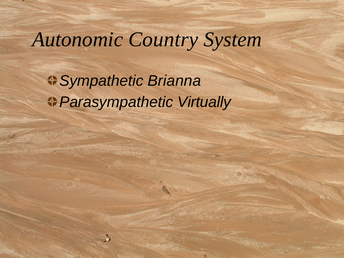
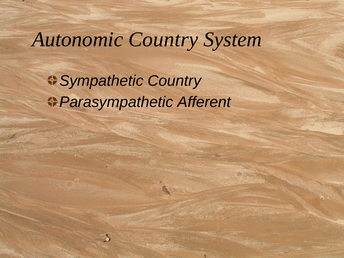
Sympathetic Brianna: Brianna -> Country (174, 81)
Virtually: Virtually -> Afferent (204, 102)
